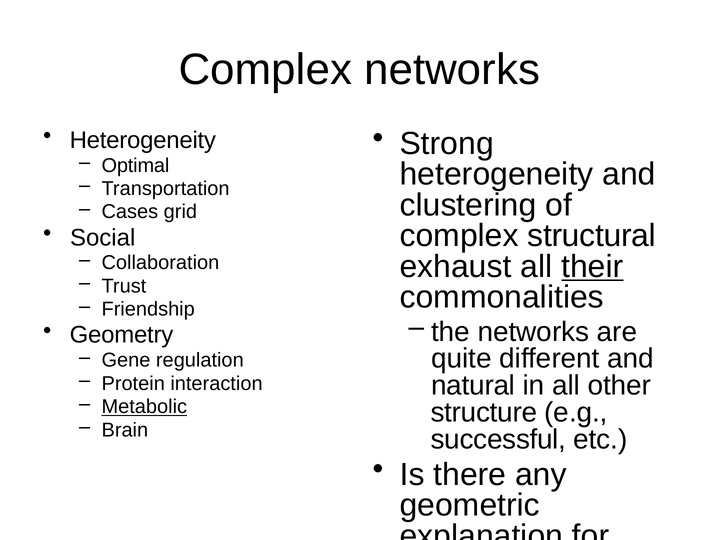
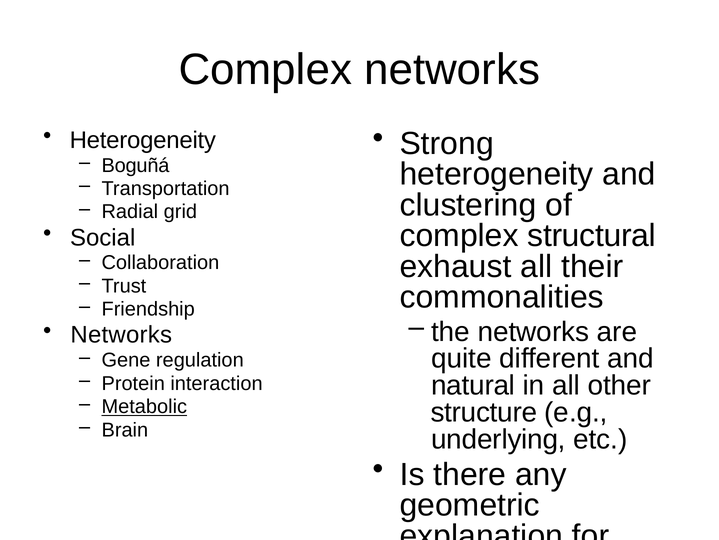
Optimal: Optimal -> Boguñá (135, 165)
Cases: Cases -> Radial (130, 212)
their underline: present -> none (592, 266)
Geometry: Geometry -> Networks (121, 335)
successful: successful -> underlying (498, 439)
